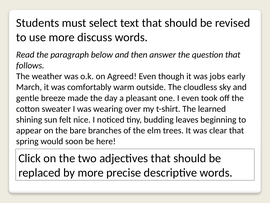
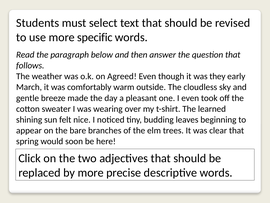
discuss: discuss -> specific (95, 37)
jobs: jobs -> they (217, 76)
